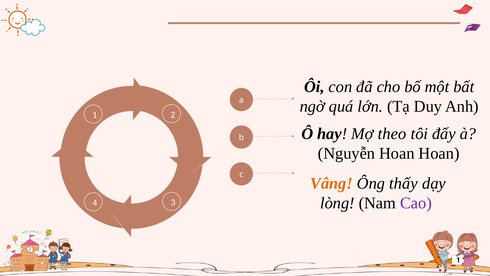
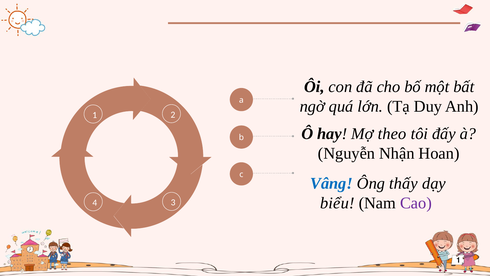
Nguyễn Hoan: Hoan -> Nhận (397, 153)
Vâng colour: orange -> blue (331, 183)
lòng: lòng -> biểu (337, 203)
